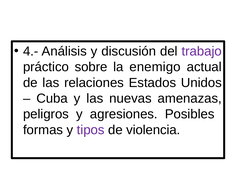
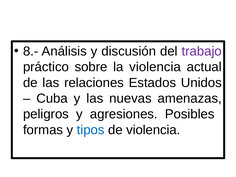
4.-: 4.- -> 8.- (31, 51)
la enemigo: enemigo -> violencia (155, 67)
tipos colour: purple -> blue (91, 130)
